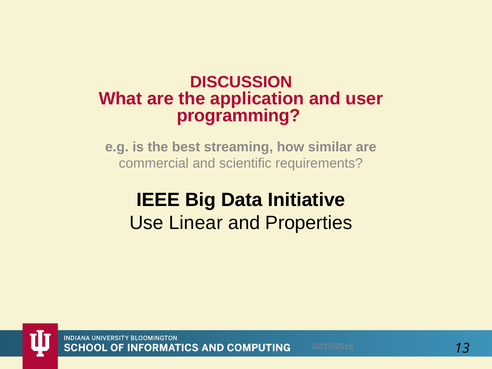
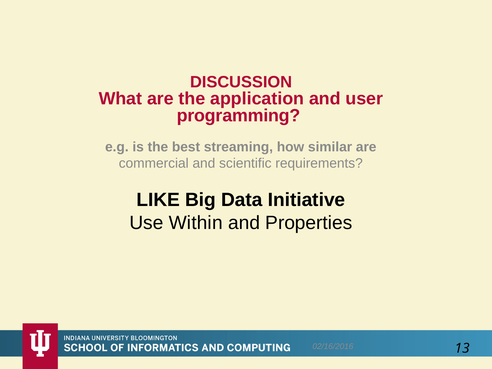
IEEE: IEEE -> LIKE (158, 200)
Linear: Linear -> Within (196, 223)
